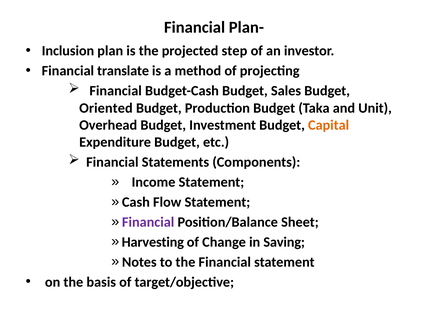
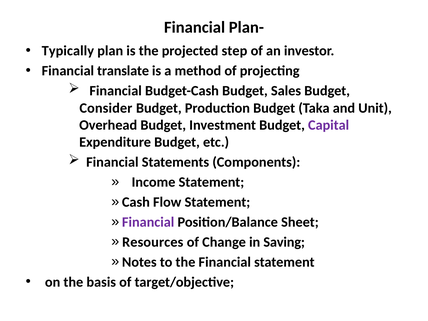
Inclusion: Inclusion -> Typically (68, 51)
Oriented: Oriented -> Consider (106, 108)
Capital colour: orange -> purple (329, 125)
Harvesting: Harvesting -> Resources (153, 242)
